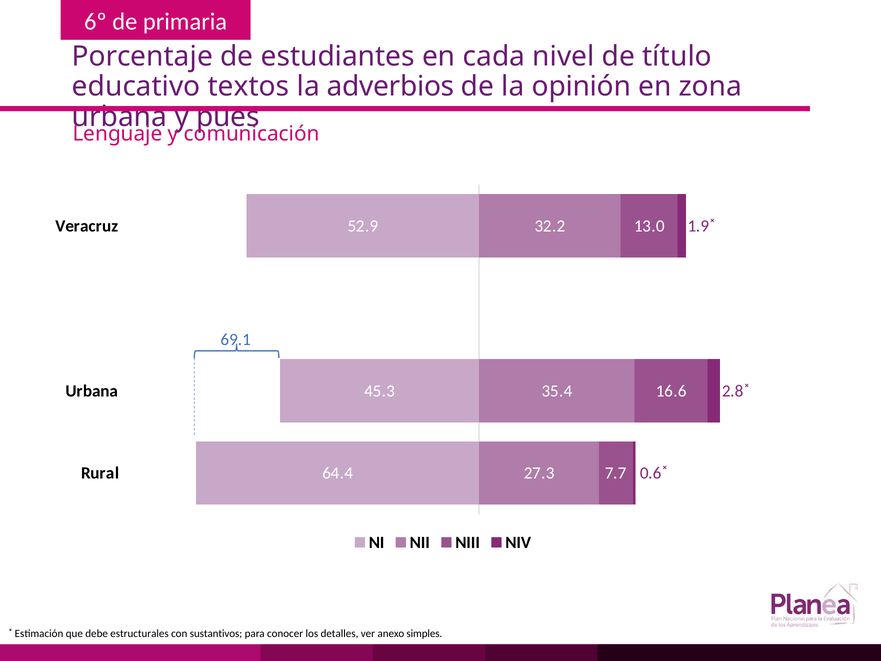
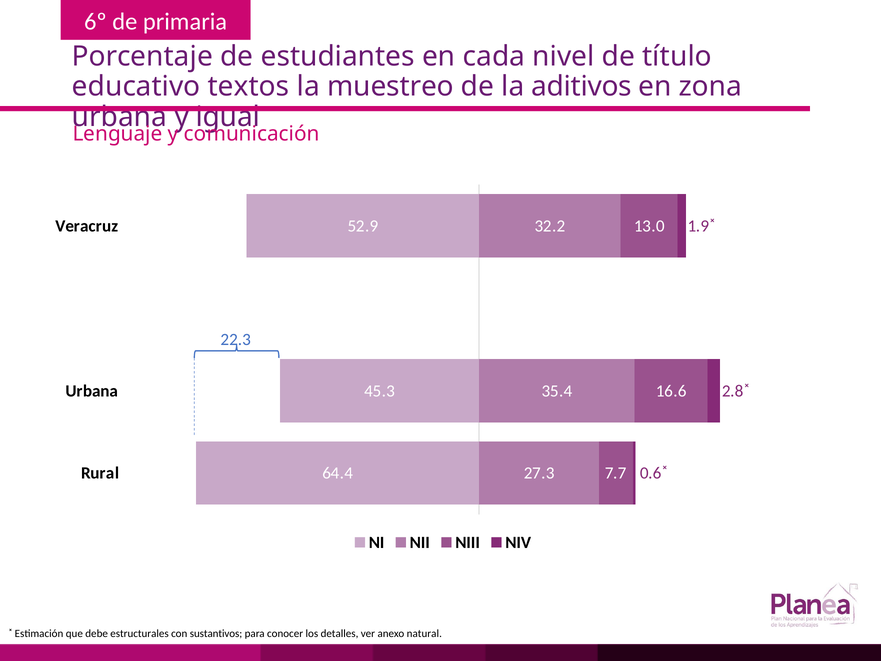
adverbios: adverbios -> muestreo (390, 87)
opinión: opinión -> aditivos (581, 87)
pues: pues -> igual (228, 117)
69.1: 69.1 -> 22.3 (236, 340)
simples: simples -> natural (424, 633)
